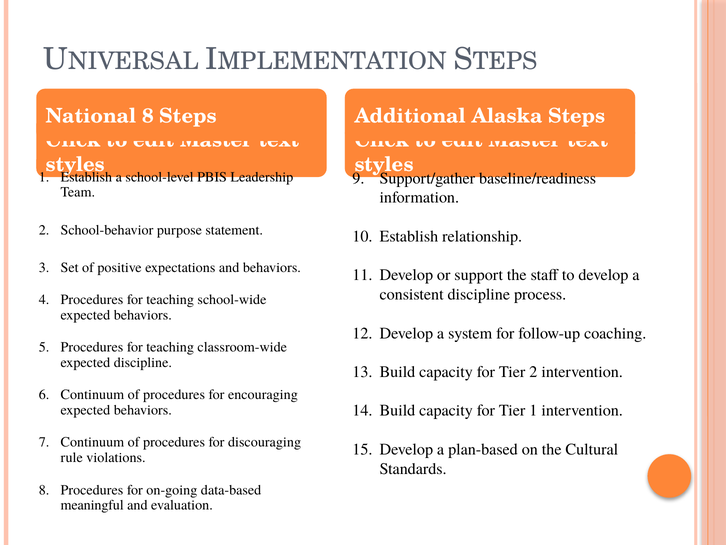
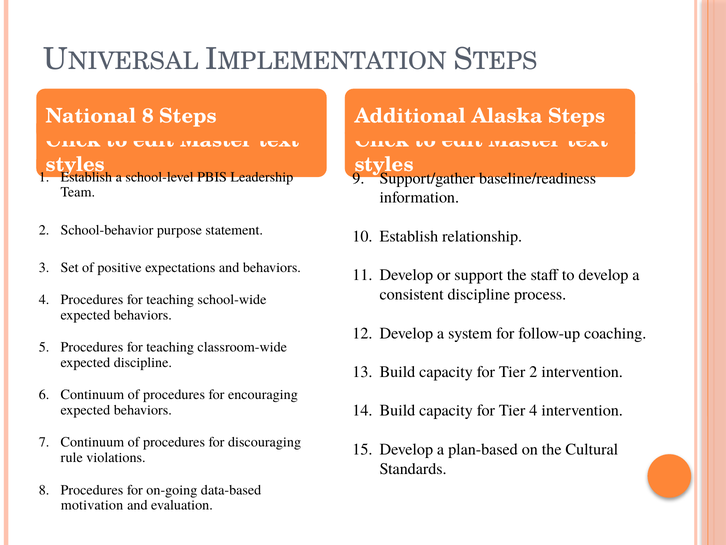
Tier 1: 1 -> 4 (533, 410)
meaningful: meaningful -> motivation (92, 505)
